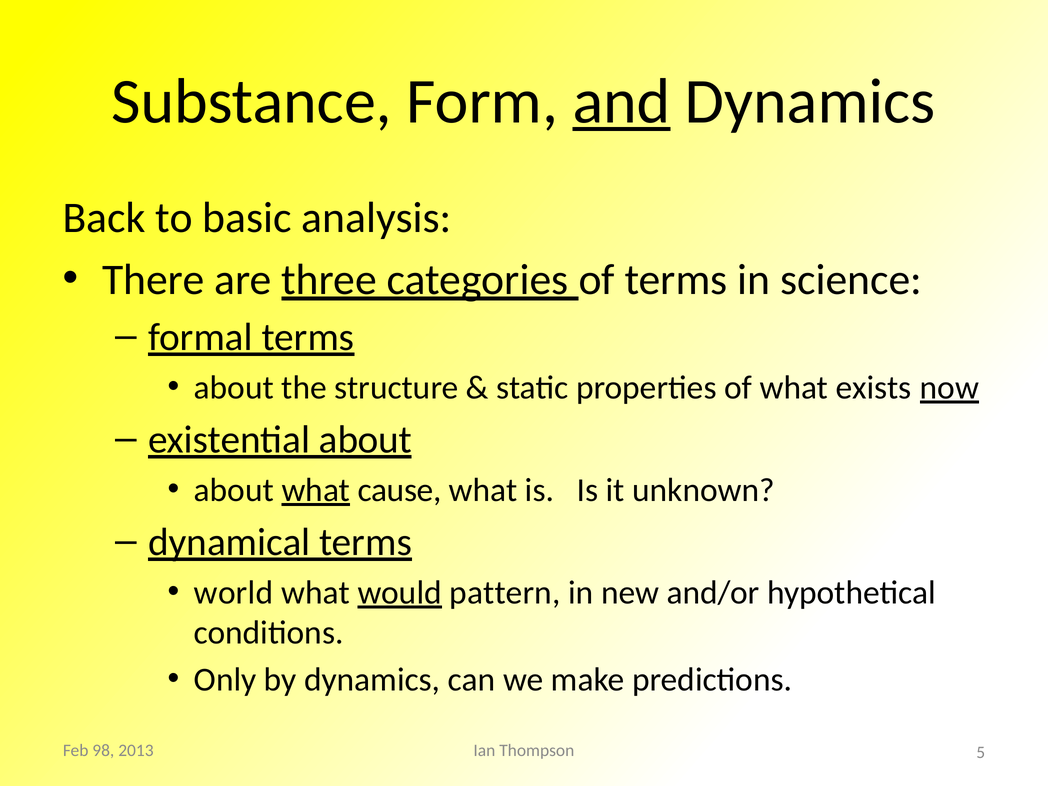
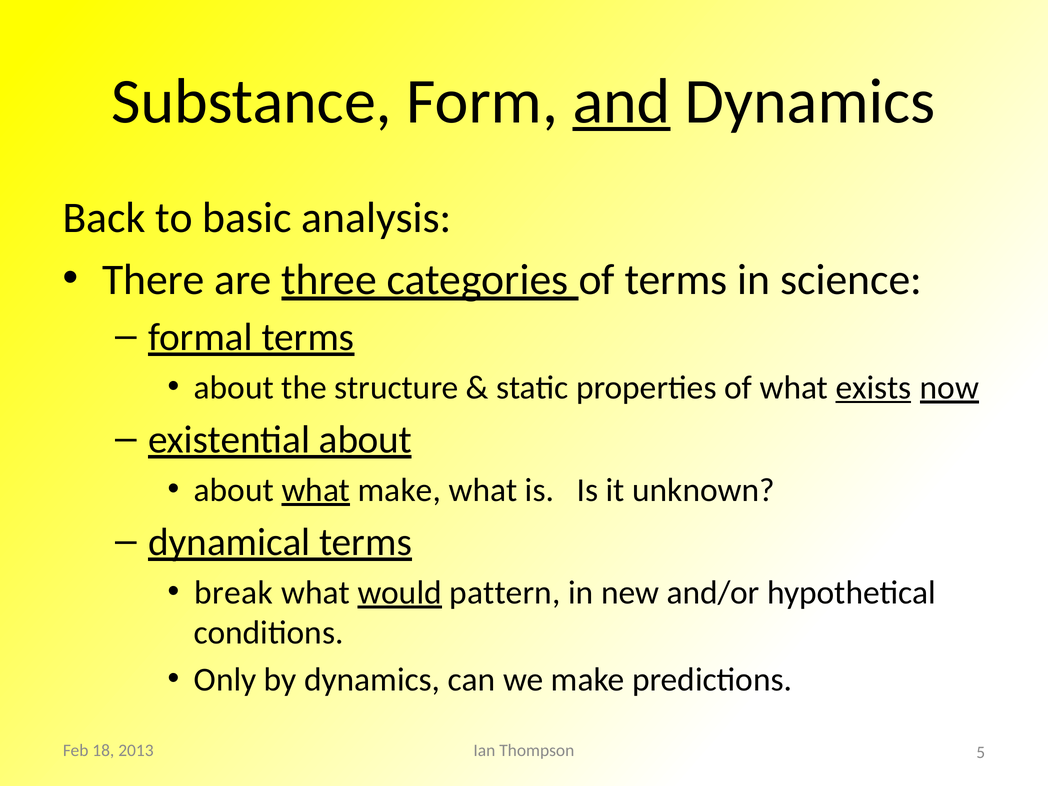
exists underline: none -> present (873, 388)
what cause: cause -> make (399, 490)
world: world -> break (234, 593)
98: 98 -> 18 (103, 751)
